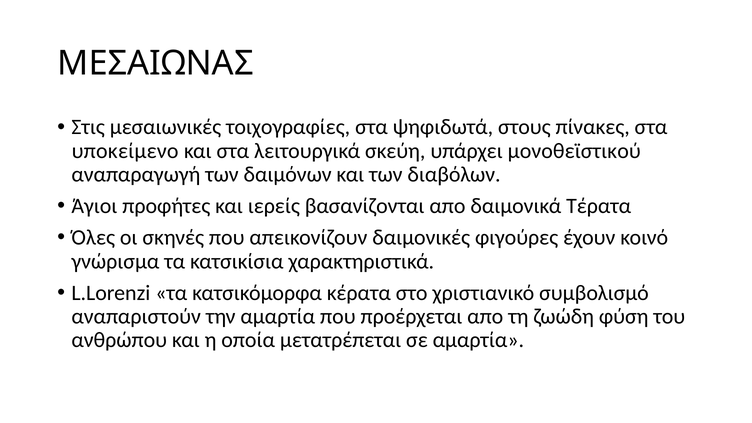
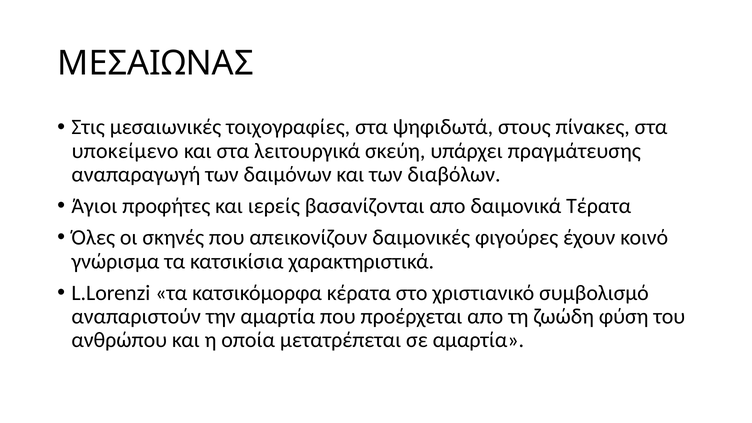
μονοθεϊστικού: μονοθεϊστικού -> πραγμάτευσης (574, 151)
